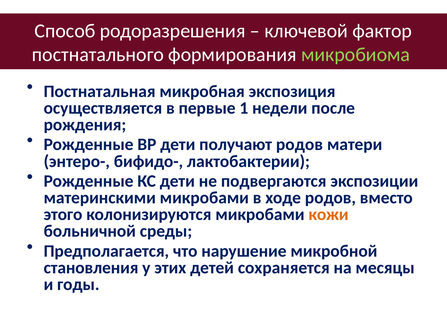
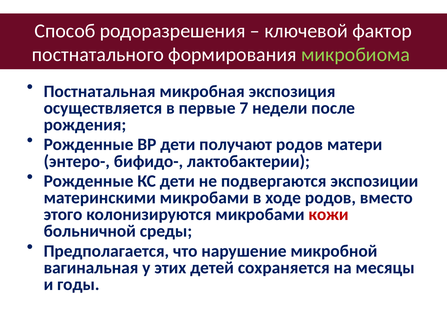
1: 1 -> 7 (244, 108)
кожи colour: orange -> red (329, 215)
становления: становления -> вагинальная (91, 268)
